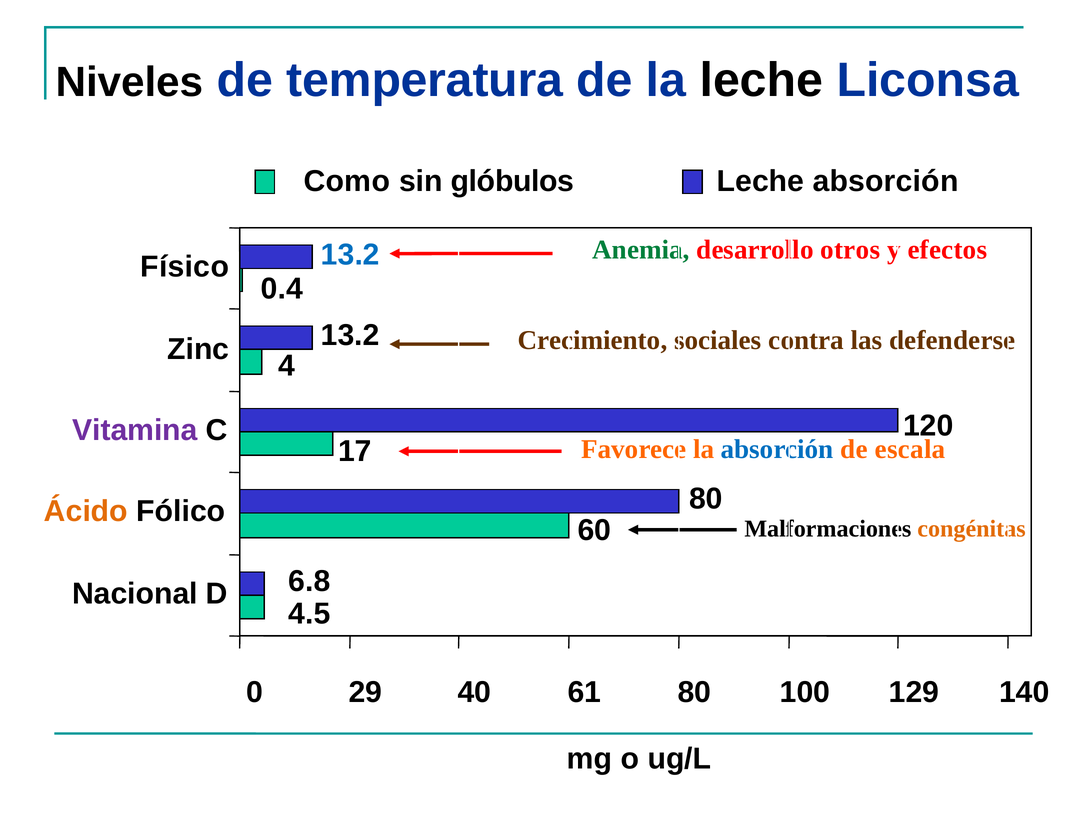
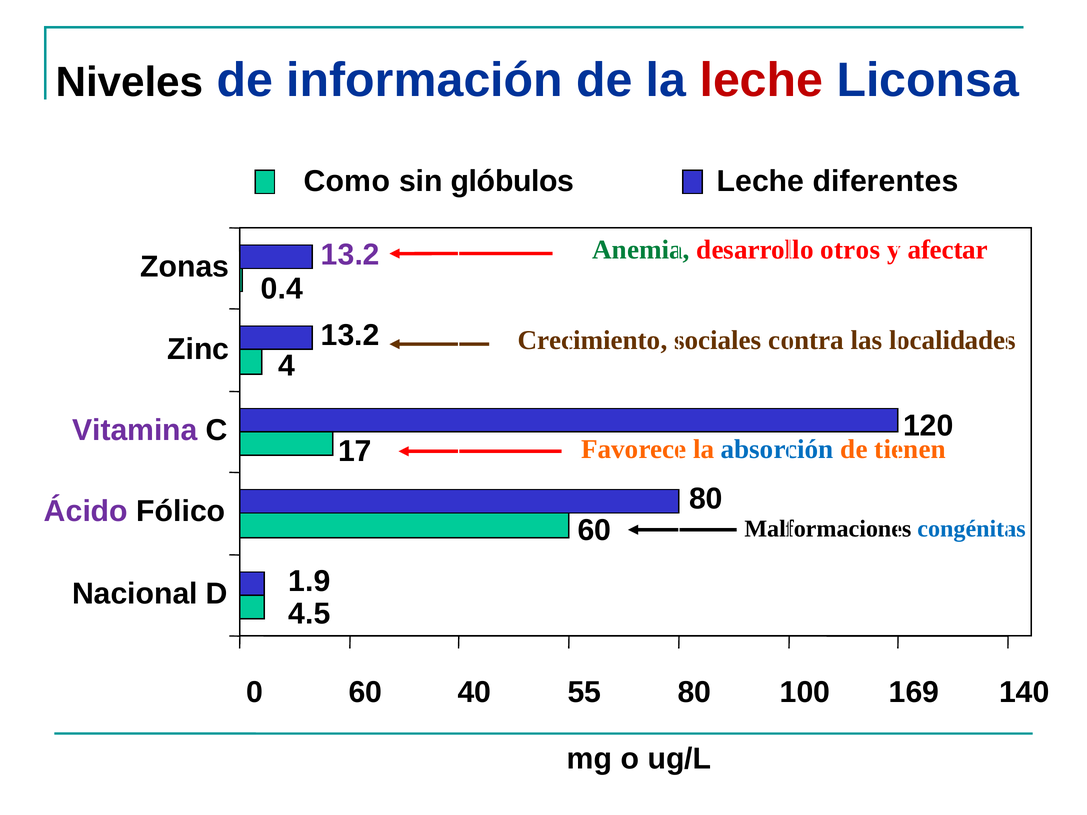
temperatura: temperatura -> información (425, 81)
leche colour: black -> red (761, 81)
Leche absorción: absorción -> diferentes (886, 181)
efectos: efectos -> afectar (948, 250)
13.2 colour: blue -> purple (350, 255)
Físico: Físico -> Zonas (185, 267)
defenderse: defenderse -> localidades (952, 341)
escala: escala -> tienen (910, 449)
Ácido colour: orange -> purple (86, 511)
congénitas colour: orange -> blue (972, 529)
6.8: 6.8 -> 1.9 (309, 582)
0 29: 29 -> 60 (365, 692)
61: 61 -> 55 (585, 692)
129: 129 -> 169 (914, 692)
